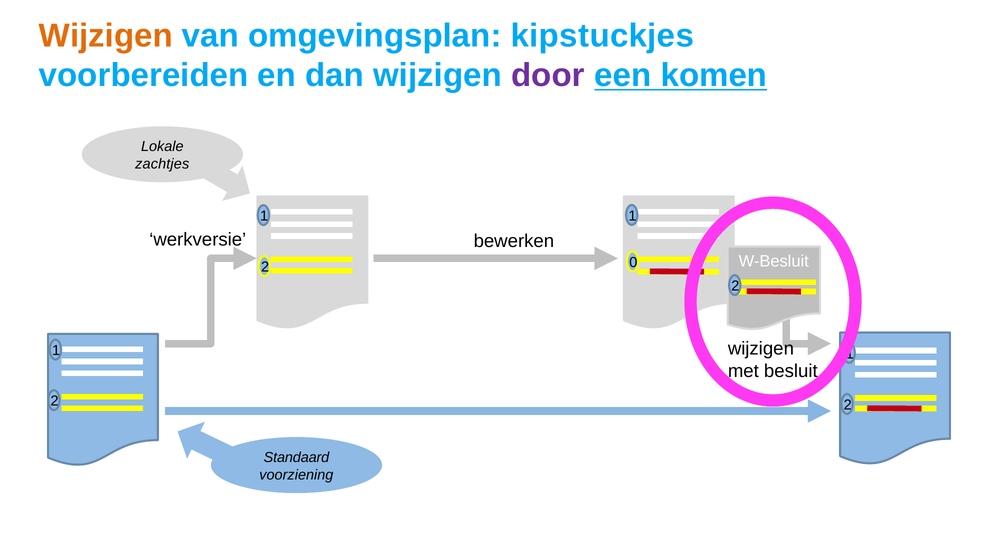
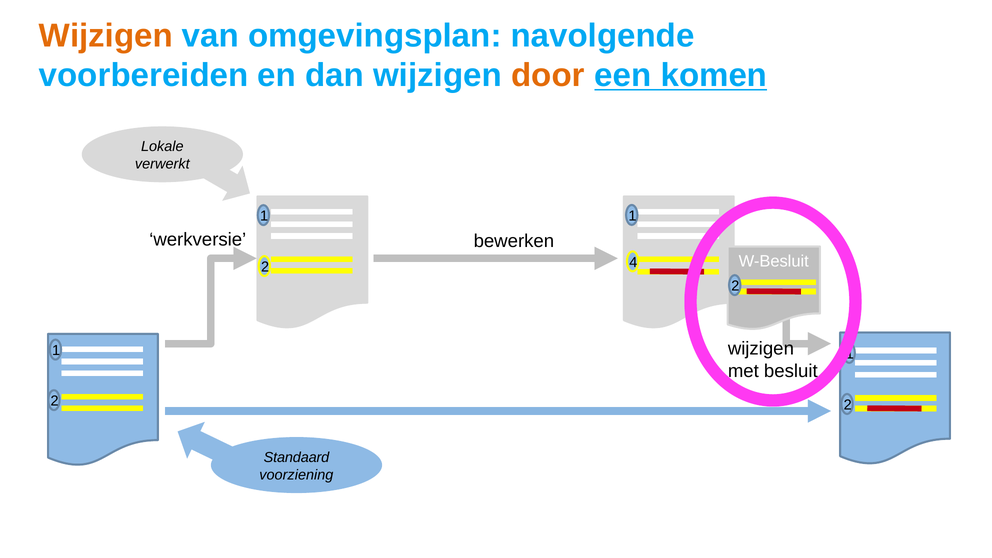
kipstuckjes: kipstuckjes -> navolgende (603, 36)
door colour: purple -> orange (548, 75)
zachtjes: zachtjes -> verwerkt (162, 164)
0: 0 -> 4 (633, 262)
